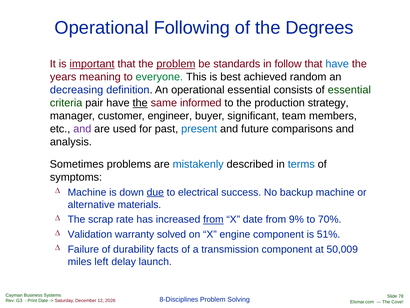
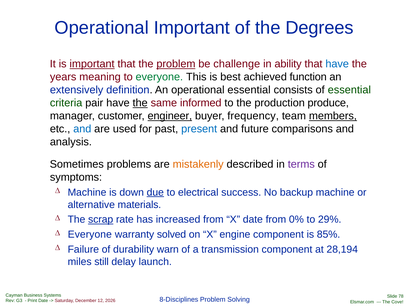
Operational Following: Following -> Important (192, 28)
standards: standards -> challenge (237, 64)
follow: follow -> ability (288, 64)
random: random -> function (308, 77)
decreasing: decreasing -> extensively (77, 90)
strategy: strategy -> produce (328, 103)
engineer underline: none -> present (170, 116)
significant: significant -> frequency (253, 116)
members underline: none -> present (333, 116)
and colour: purple -> blue (82, 129)
mistakenly colour: blue -> orange (198, 164)
terms colour: blue -> purple (301, 164)
scrap underline: none -> present (101, 219)
from underline: present -> none (213, 219)
9%: 9% -> 0% (296, 219)
70%: 70% -> 29% (330, 219)
Validation: Validation -> Everyone (90, 234)
51%: 51% -> 85% (329, 234)
facts: facts -> warn (168, 249)
50,009: 50,009 -> 28,194 (342, 249)
left: left -> still (102, 261)
